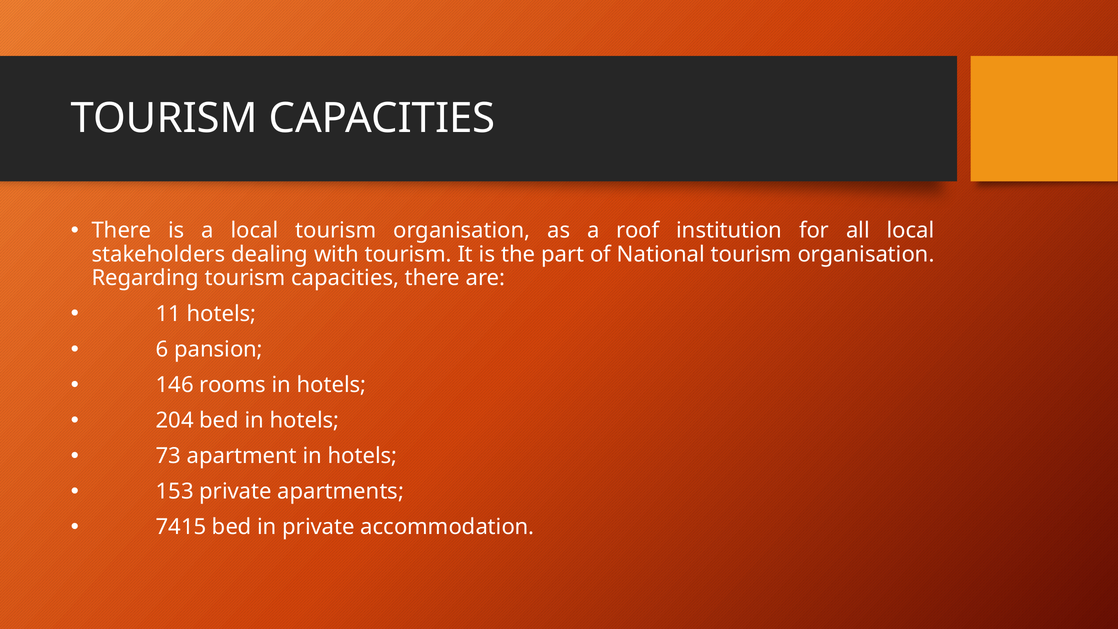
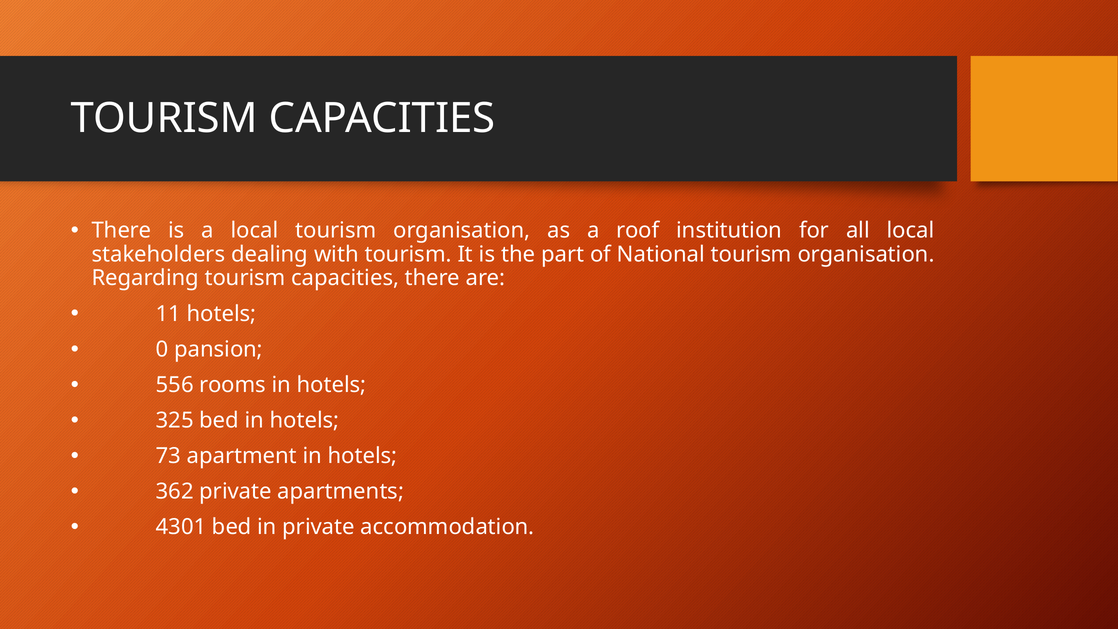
6: 6 -> 0 (162, 349)
146: 146 -> 556 (175, 385)
204: 204 -> 325 (175, 420)
153: 153 -> 362 (175, 491)
7415: 7415 -> 4301 (181, 527)
